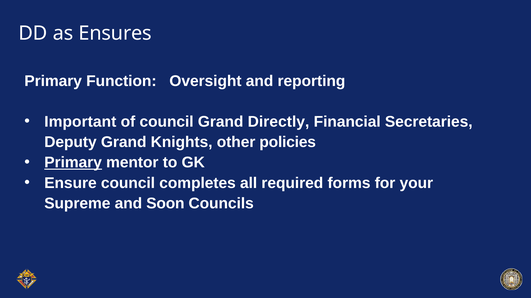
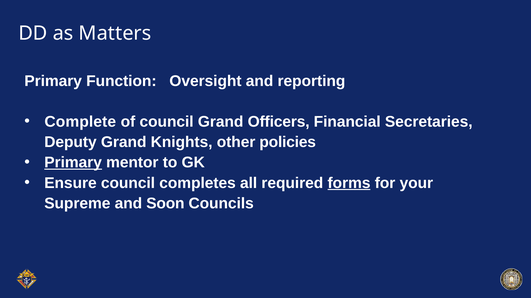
Ensures: Ensures -> Matters (115, 33)
Important: Important -> Complete (80, 122)
Directly: Directly -> Officers (279, 122)
forms underline: none -> present (349, 183)
